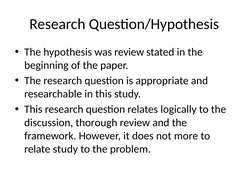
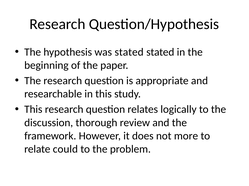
was review: review -> stated (129, 52)
relate study: study -> could (65, 150)
